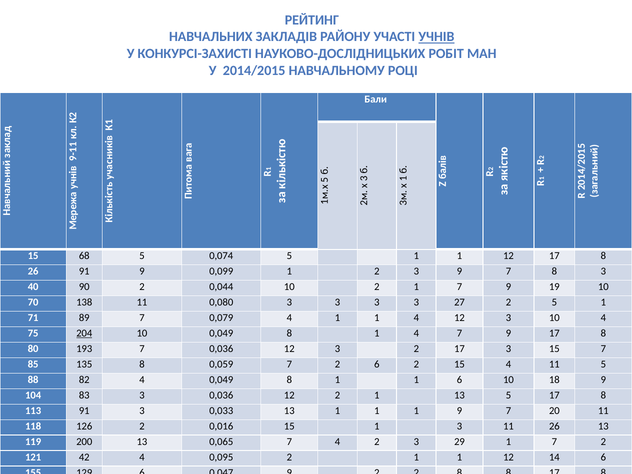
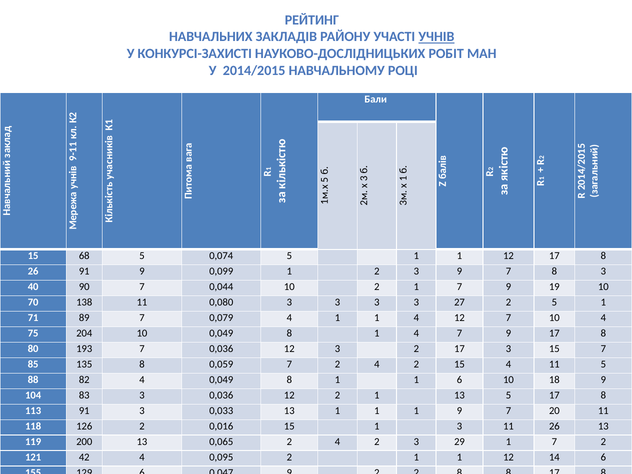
90 2: 2 -> 7 (142, 287)
4 12 3: 3 -> 7 (509, 318)
204 underline: present -> none (84, 333)
7 2 6: 6 -> 4 (377, 364)
0,065 7: 7 -> 2 (289, 442)
